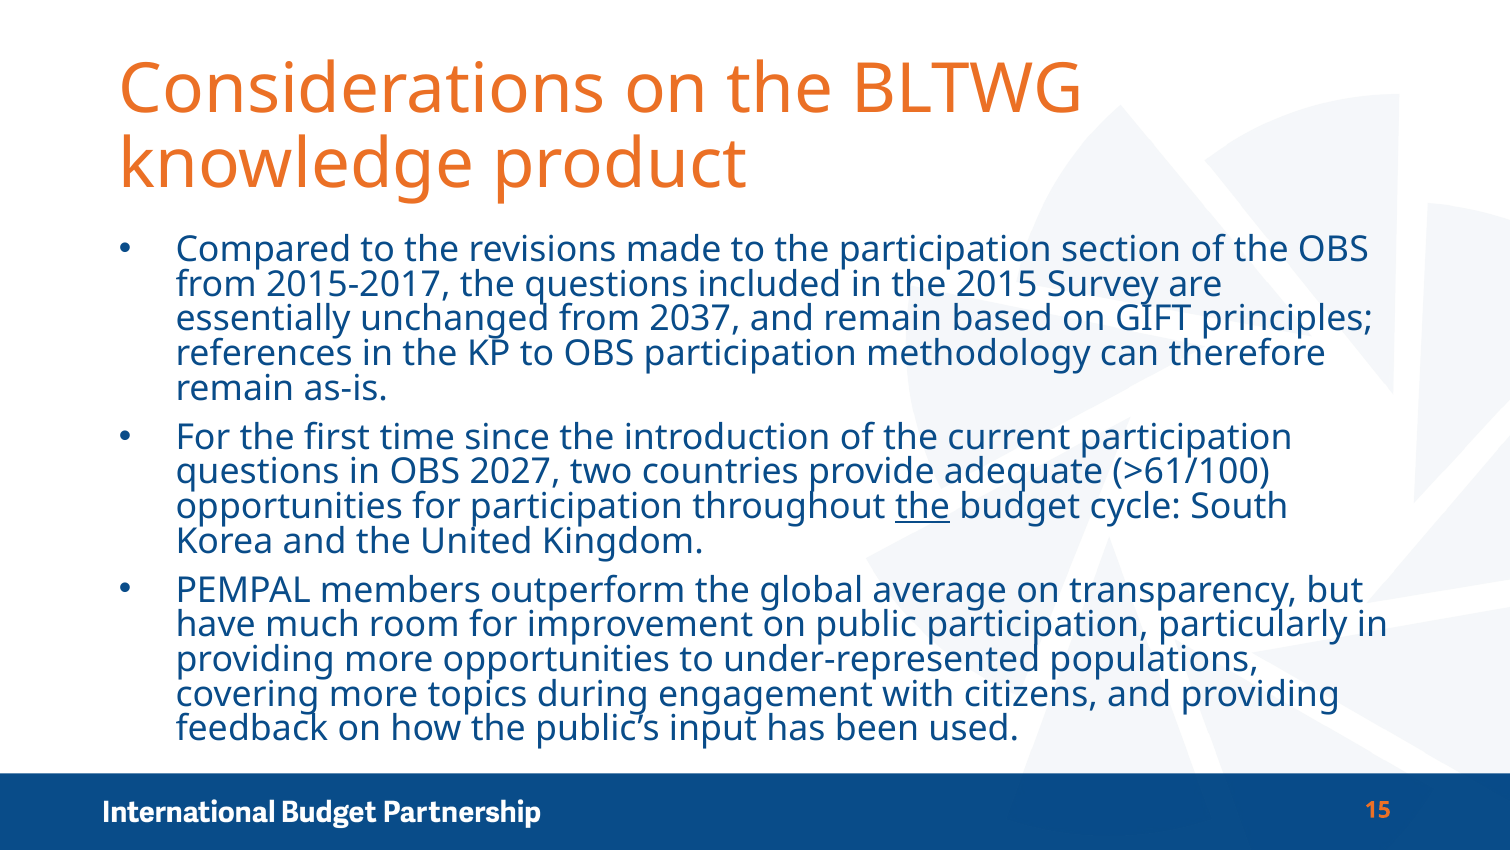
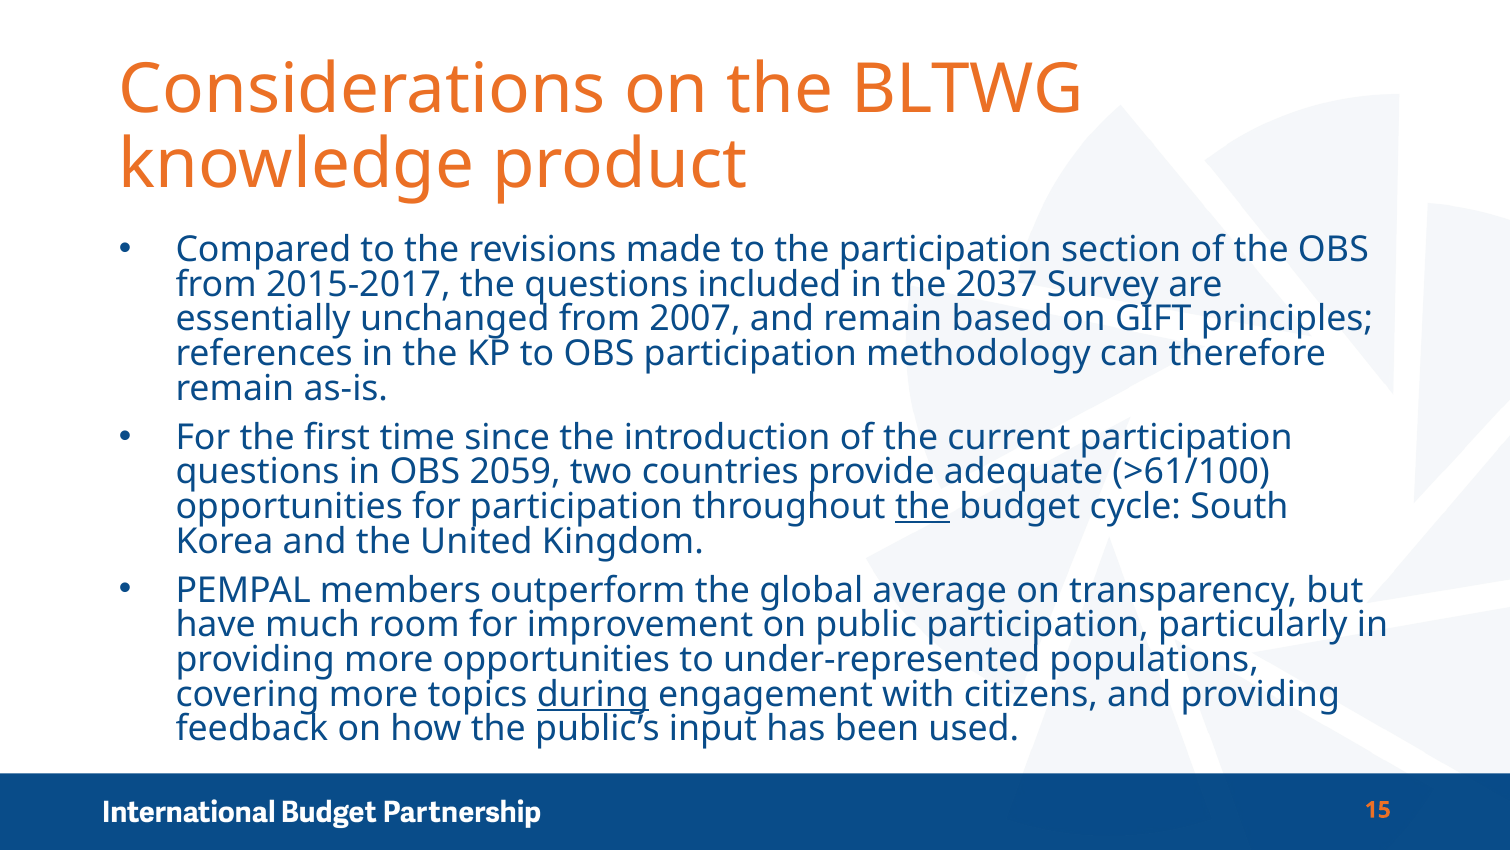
2015: 2015 -> 2037 (997, 284)
2037: 2037 -> 2007 (695, 319)
2027: 2027 -> 2059 (515, 472)
during underline: none -> present (593, 694)
